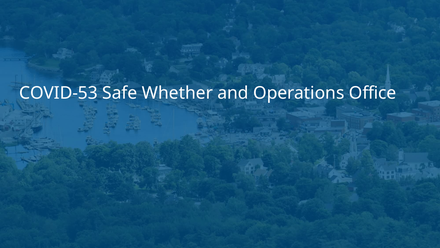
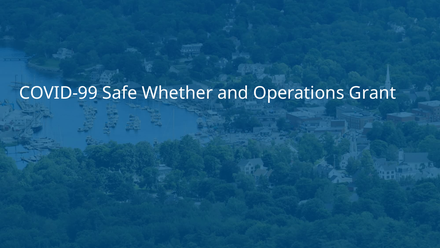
COVID-53: COVID-53 -> COVID-99 (58, 93)
Office: Office -> Grant (372, 93)
